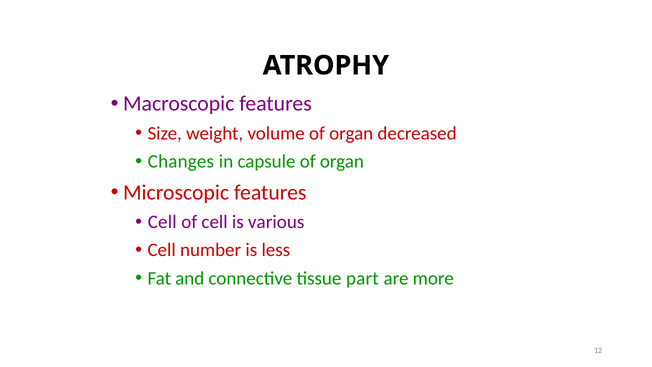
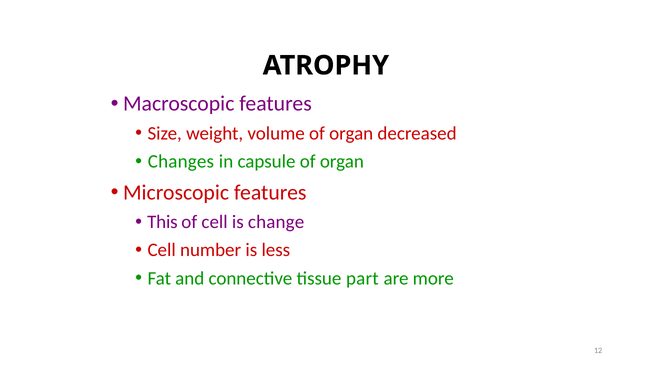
Cell: Cell -> This (162, 222)
various: various -> change (276, 222)
